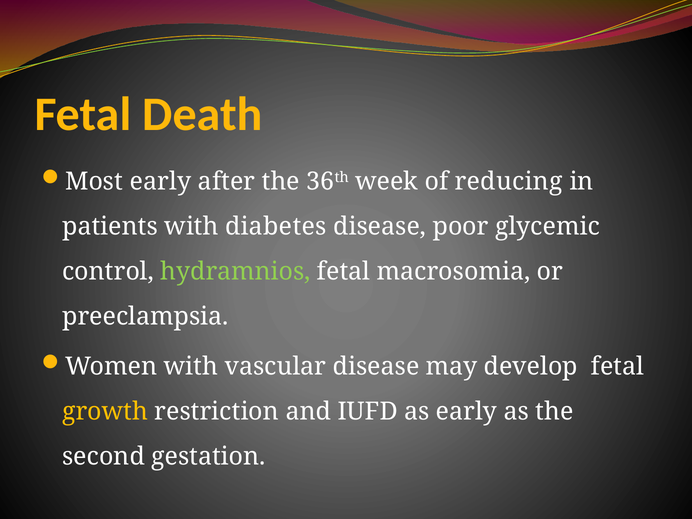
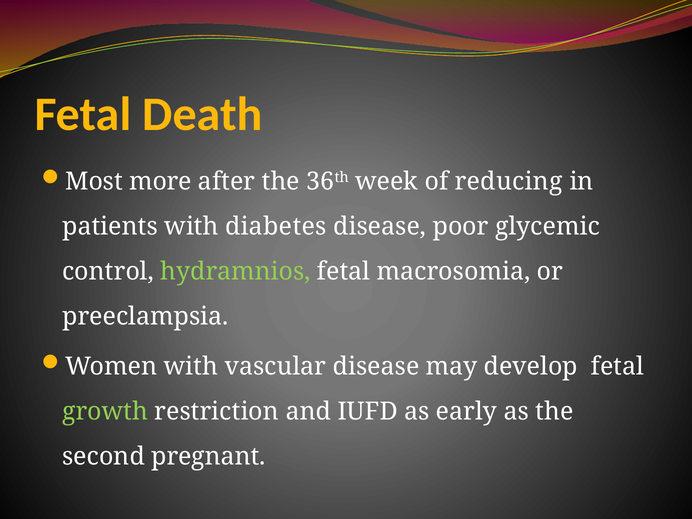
Most early: early -> more (161, 182)
growth colour: yellow -> light green (105, 411)
gestation: gestation -> pregnant (208, 456)
